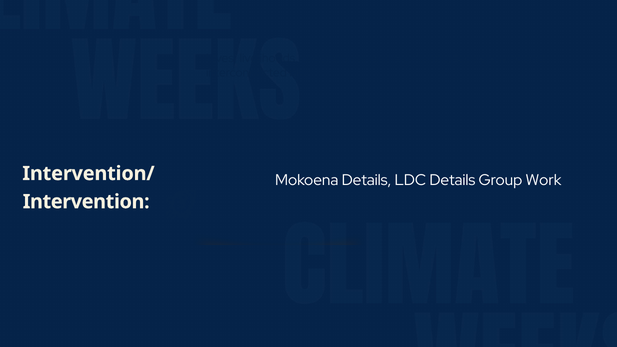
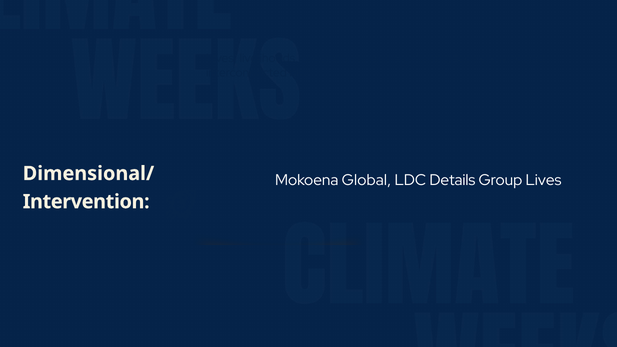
Intervention/: Intervention/ -> Dimensional/ (88, 174)
Mokoena Details: Details -> Global (366, 180)
Group Work: Work -> Lives (544, 180)
